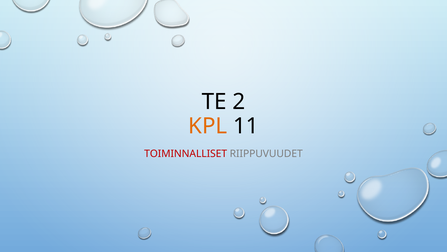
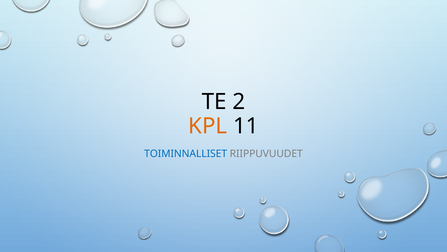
TOIMINNALLISET colour: red -> blue (186, 153)
